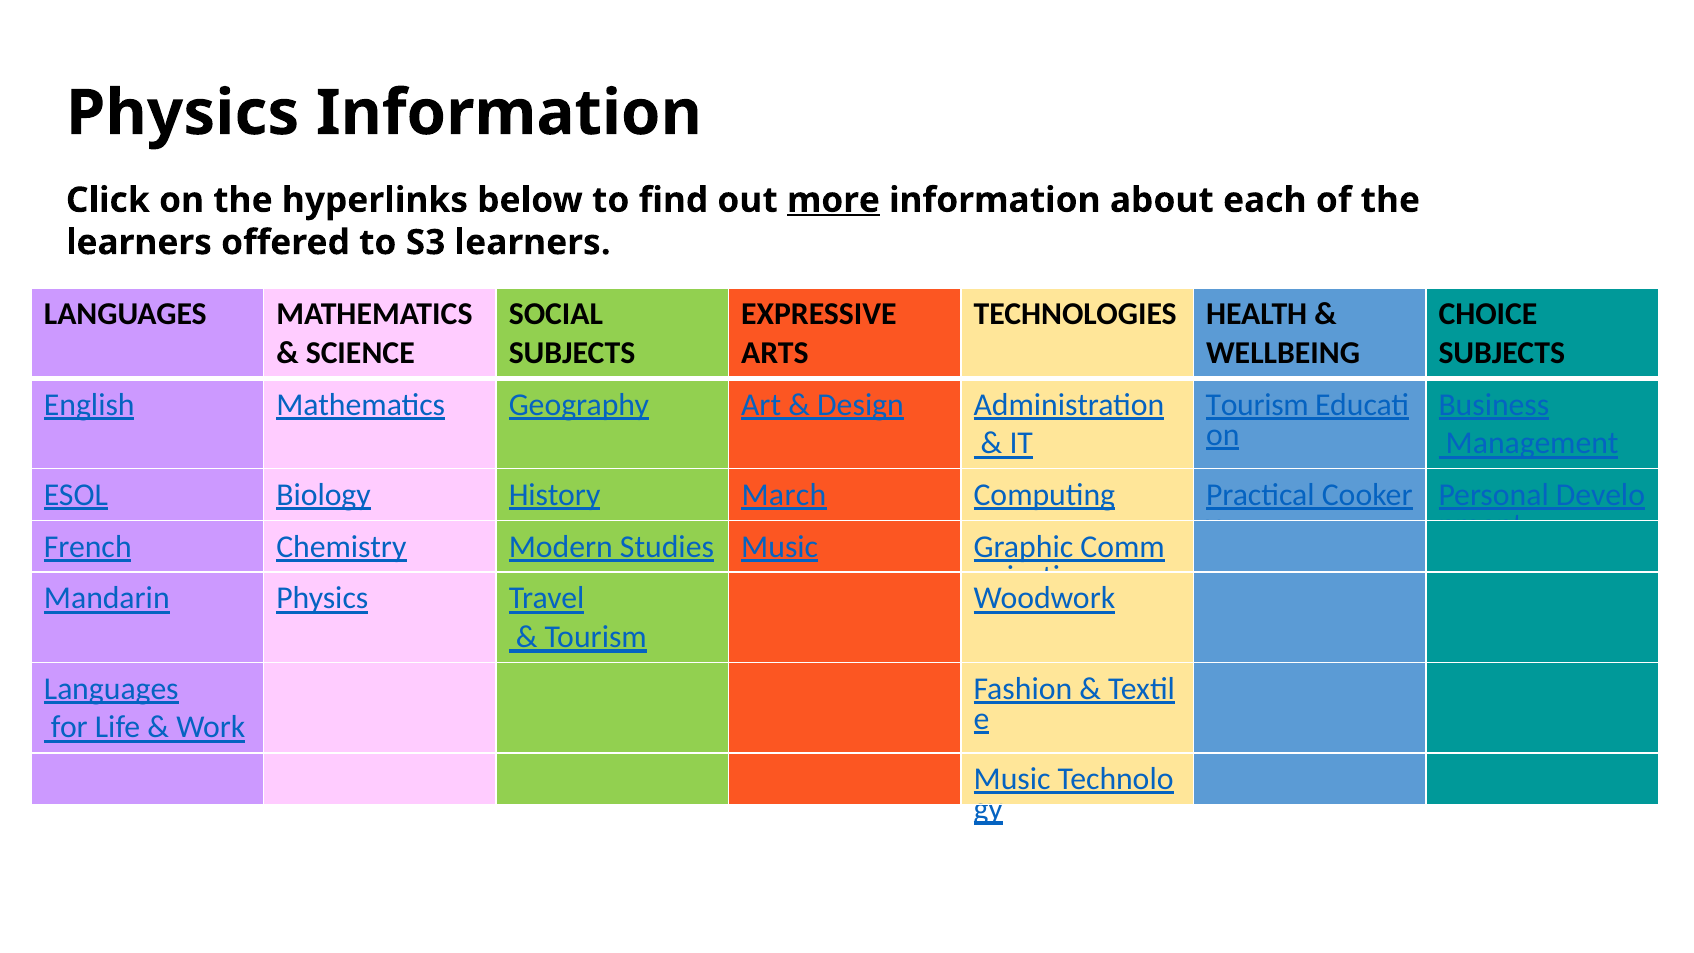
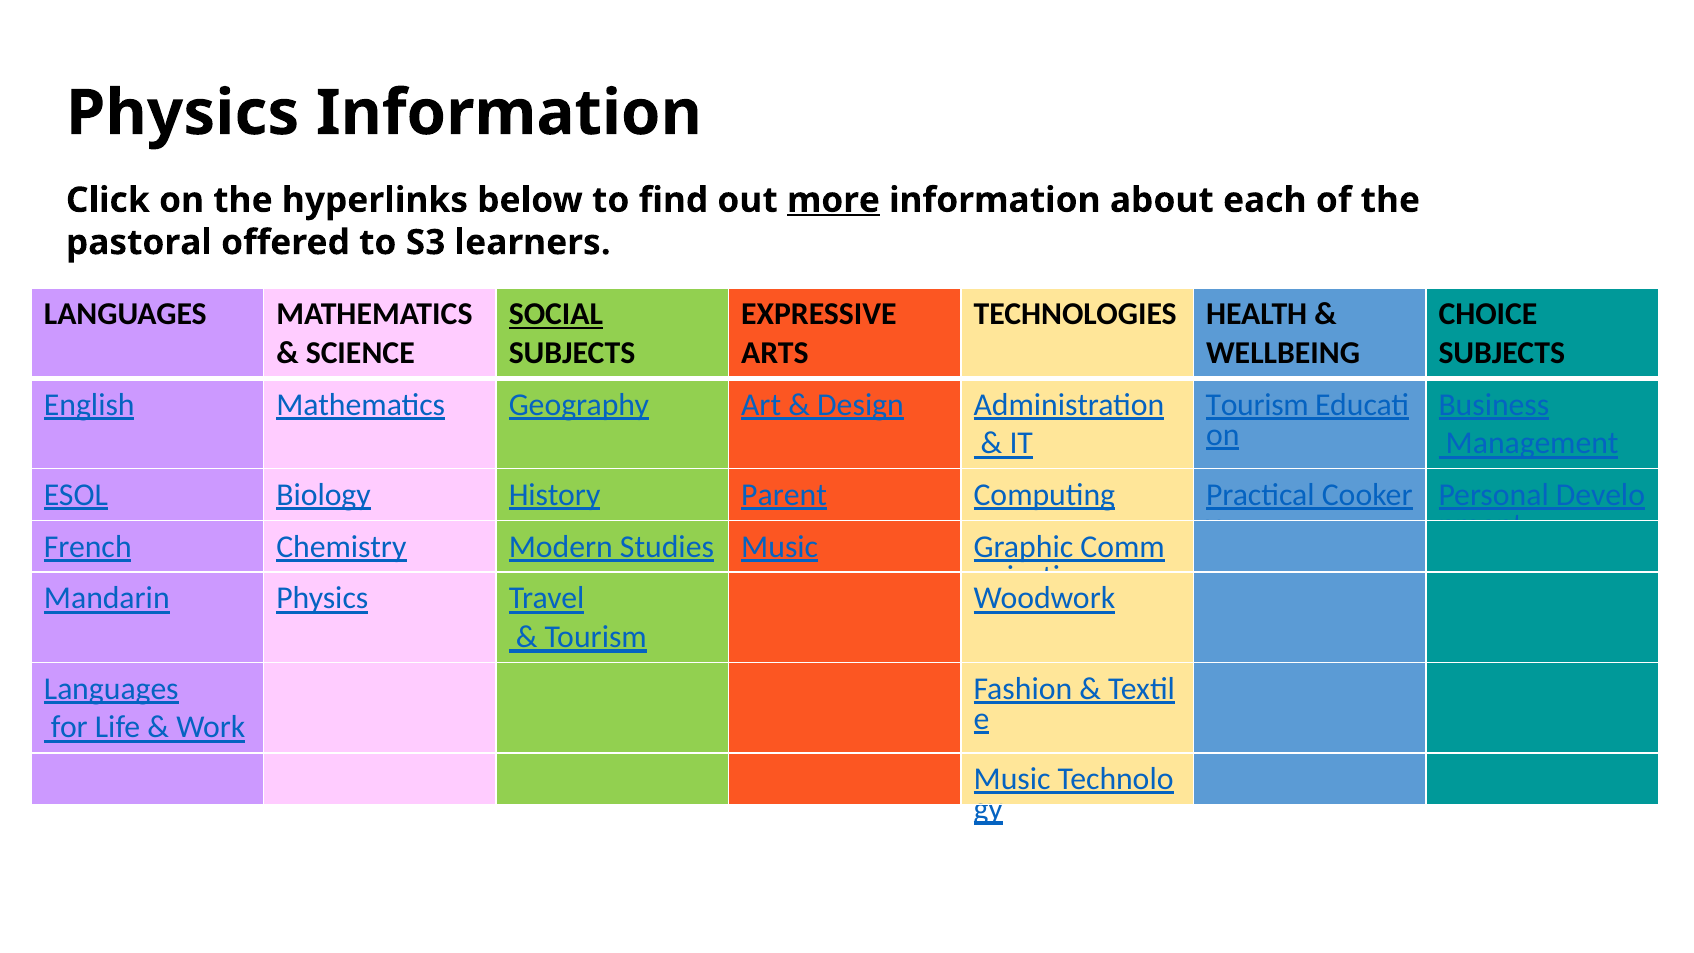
learners: learners -> pastoral (139, 243)
SOCIAL underline: none -> present (556, 314)
March: March -> Parent (784, 495)
